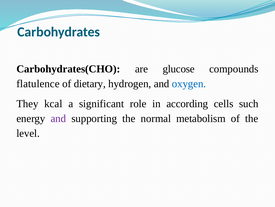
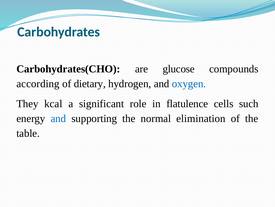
flatulence: flatulence -> according (38, 83)
according: according -> flatulence (187, 103)
and colour: purple -> blue (58, 118)
metabolism: metabolism -> elimination (201, 118)
level: level -> table (28, 133)
